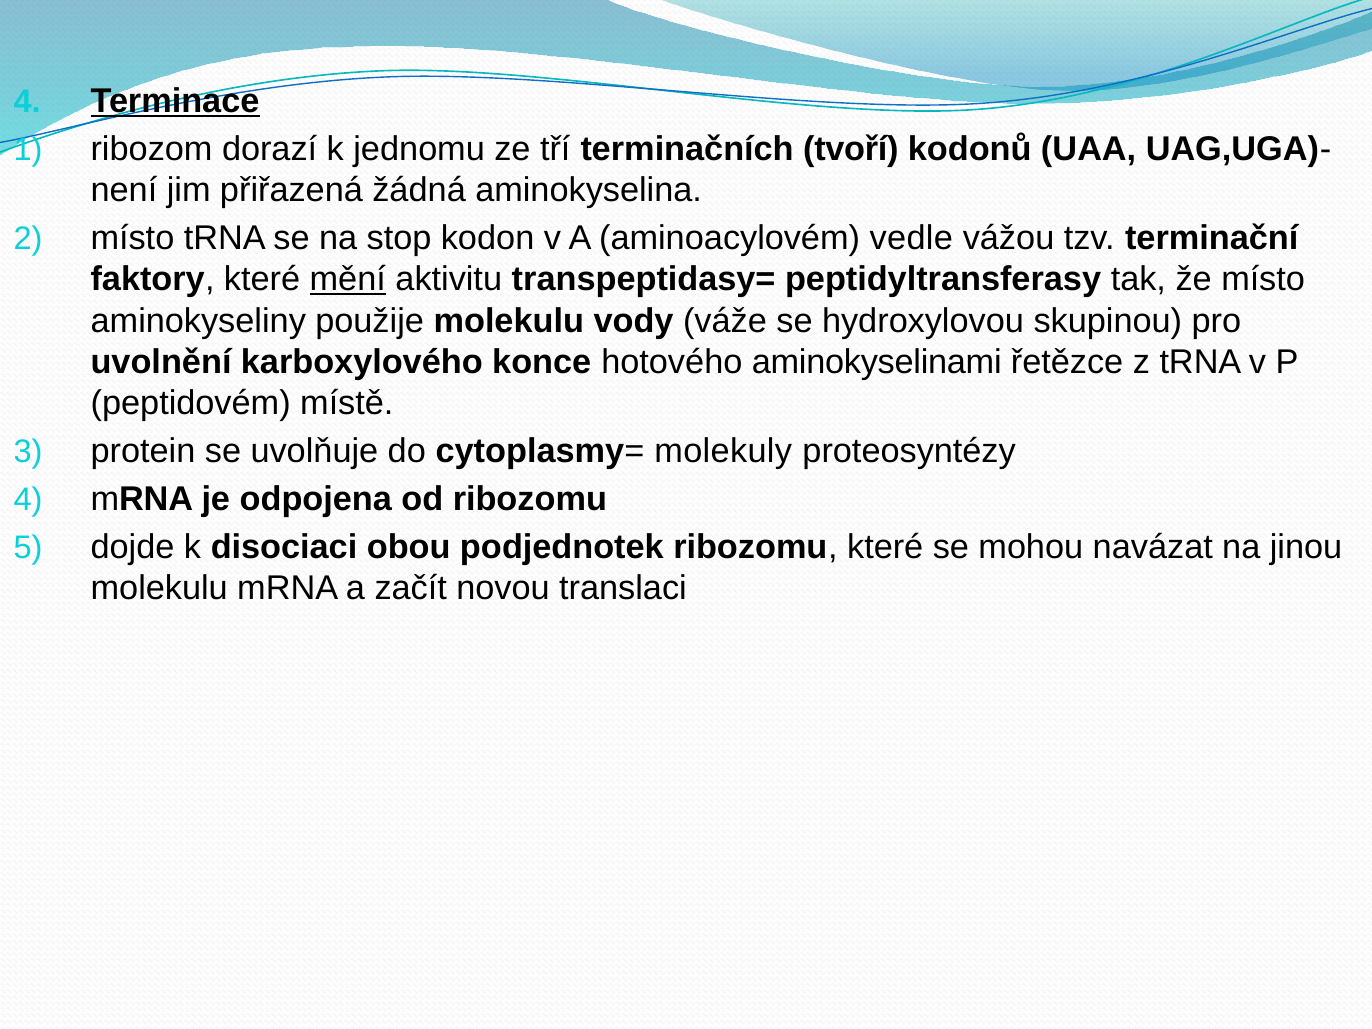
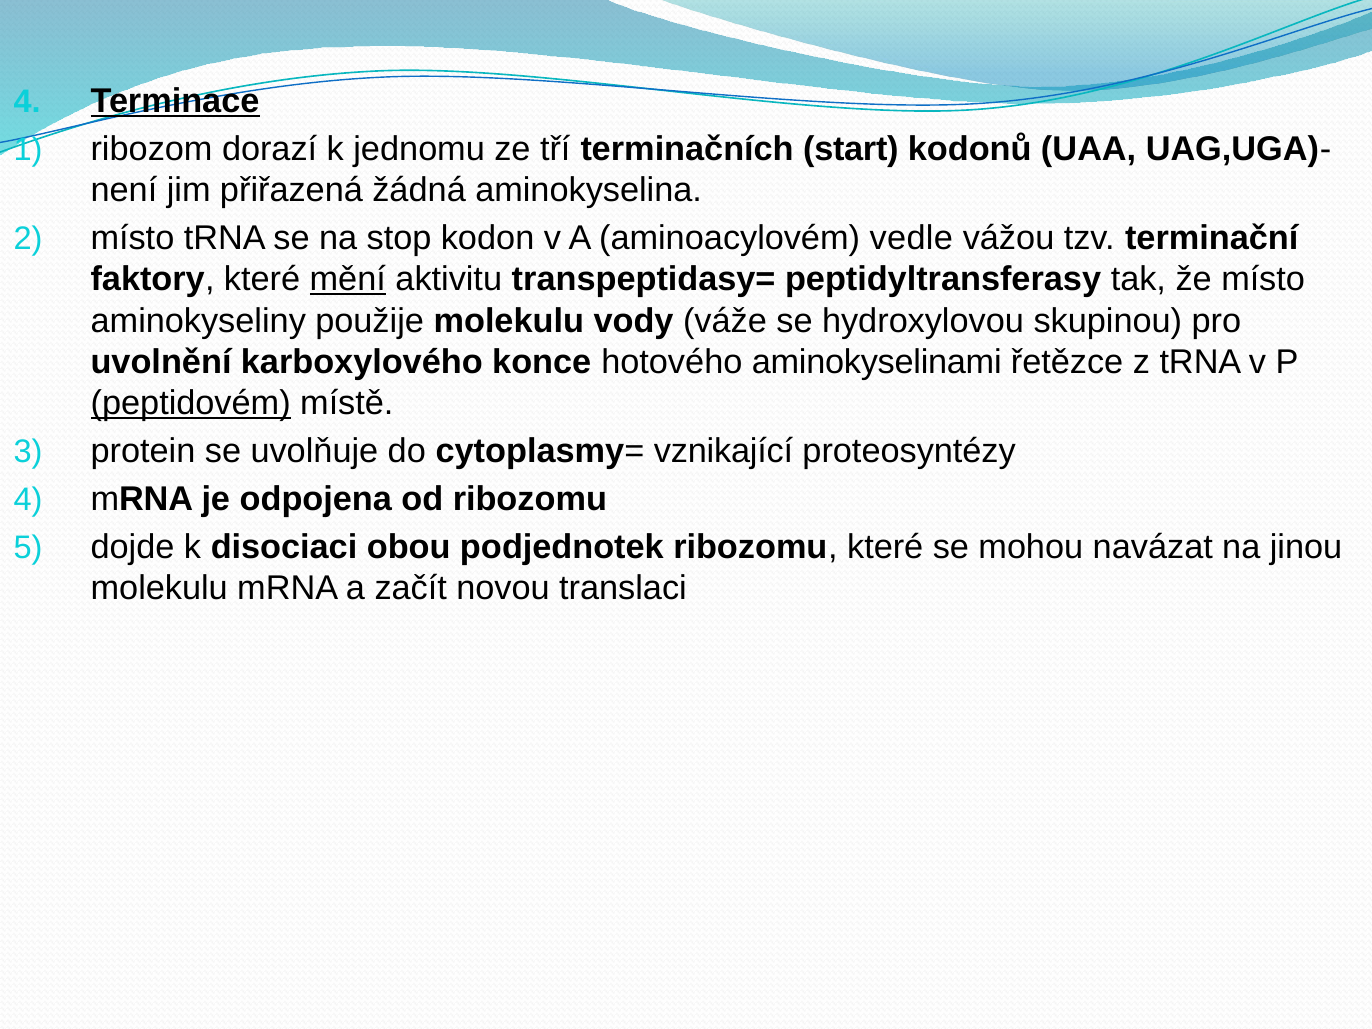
tvoří: tvoří -> start (851, 149)
peptidovém underline: none -> present (191, 403)
molekuly: molekuly -> vznikající (724, 451)
